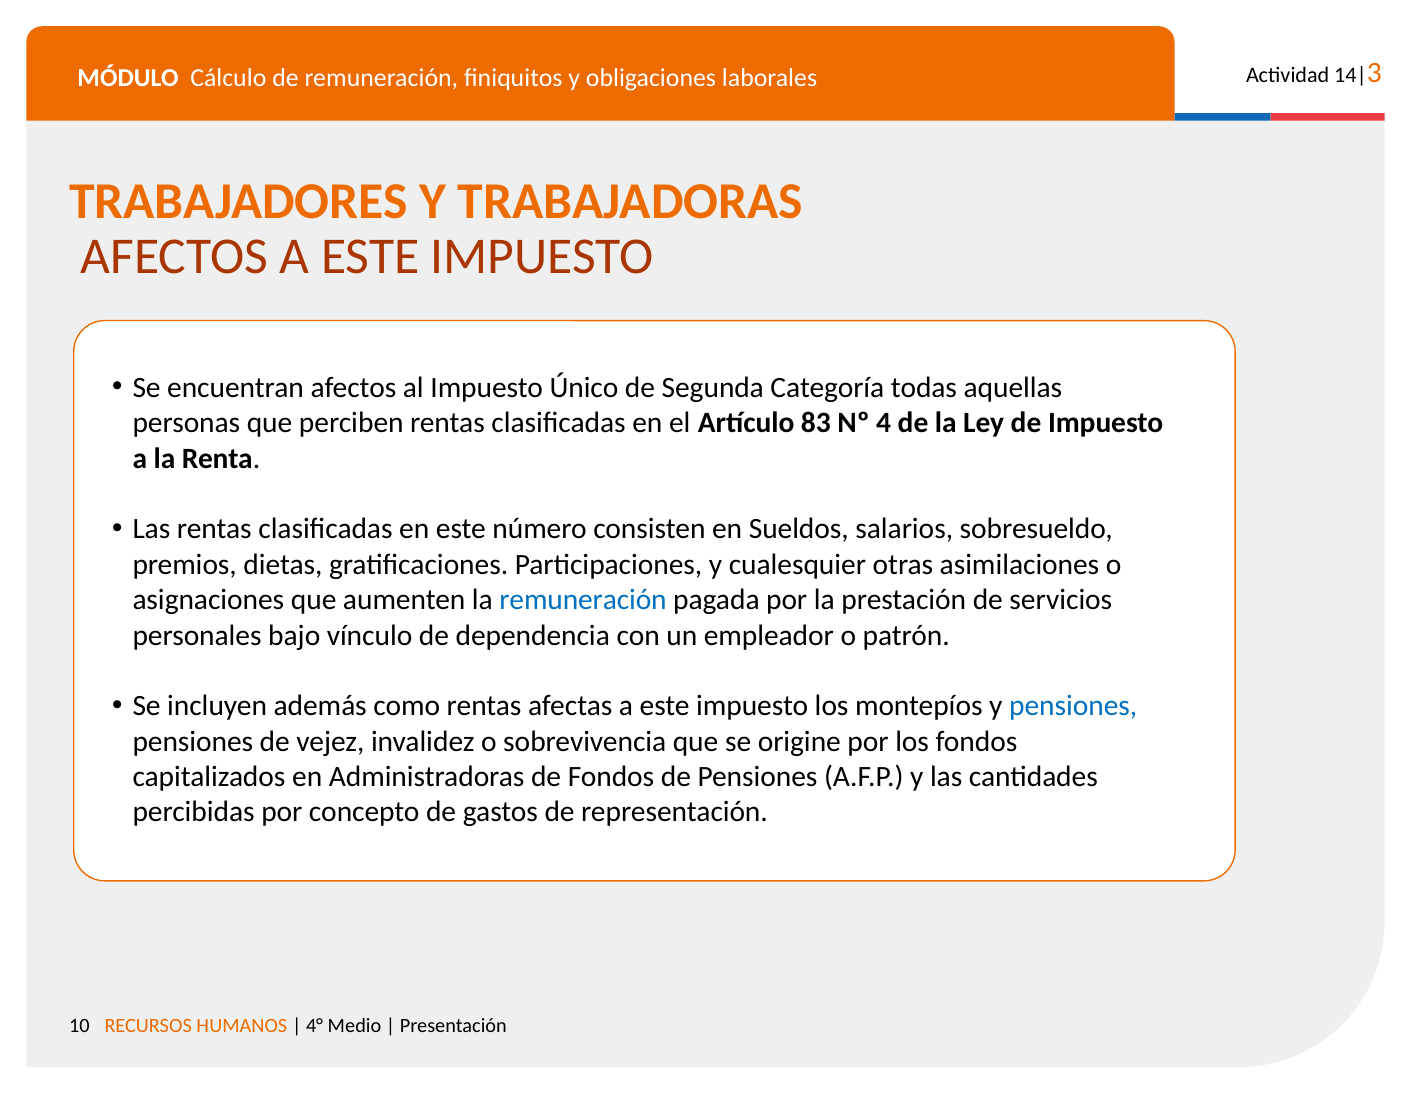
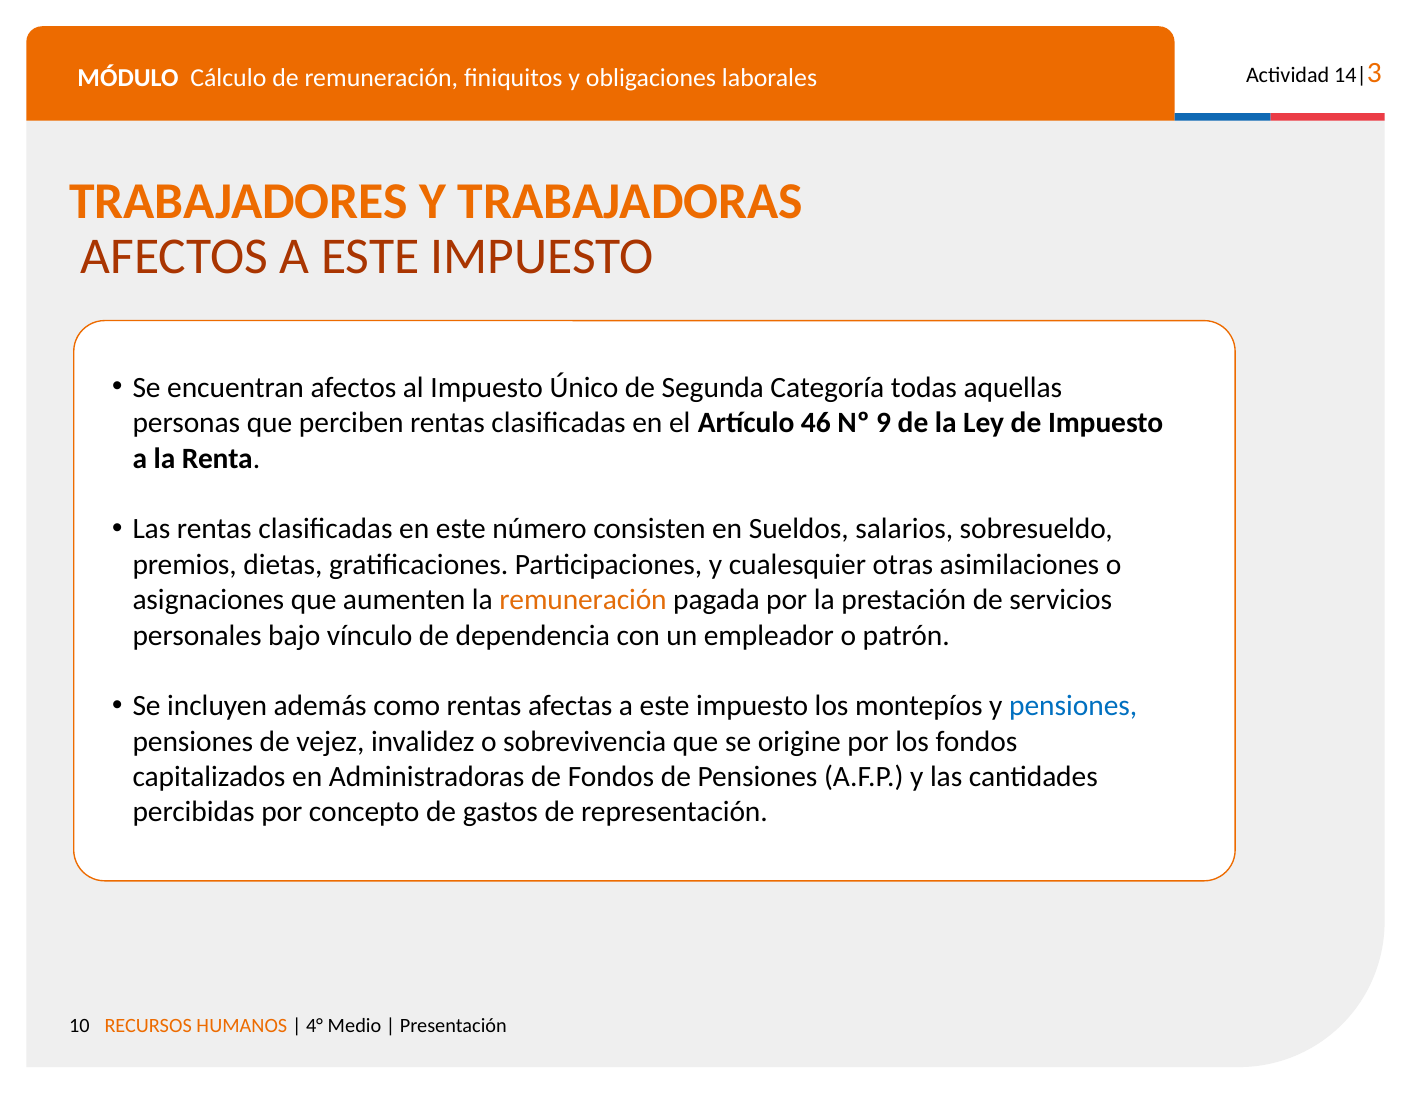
83: 83 -> 46 (816, 423)
4: 4 -> 9 (884, 423)
remuneración colour: blue -> orange (583, 600)
